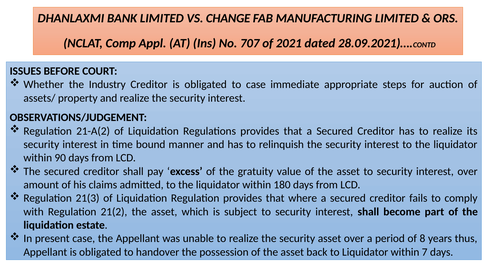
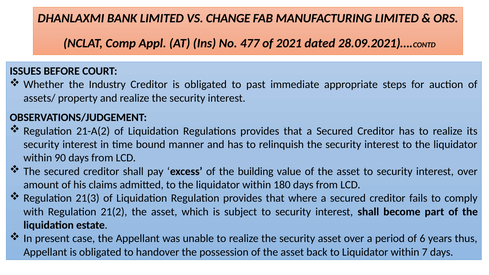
707: 707 -> 477 (250, 43)
to case: case -> past (256, 85)
gratuity: gratuity -> building (256, 171)
8: 8 -> 6 (422, 239)
